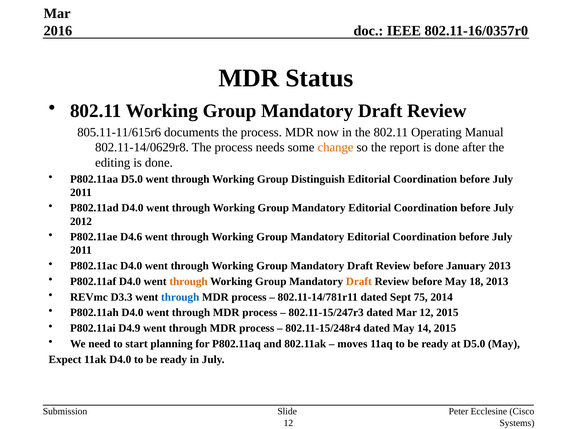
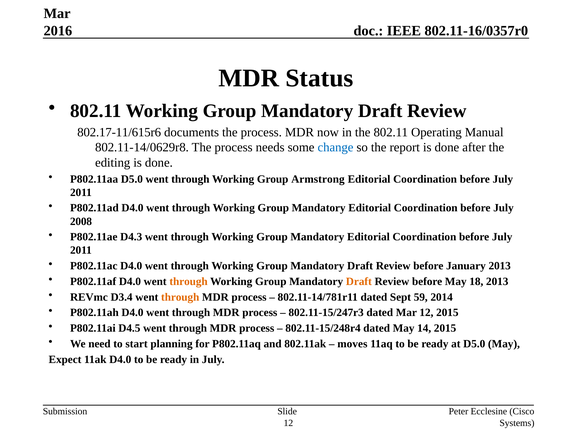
805.11-11/615r6: 805.11-11/615r6 -> 802.17-11/615r6 (119, 132)
change colour: orange -> blue (336, 147)
Distinguish: Distinguish -> Armstrong (318, 179)
2012: 2012 -> 2008 (81, 221)
D4.6: D4.6 -> D4.3 (131, 237)
D3.3: D3.3 -> D3.4 (122, 297)
through colour: blue -> orange (180, 297)
75: 75 -> 59 (421, 297)
D4.9: D4.9 -> D4.5 (129, 328)
